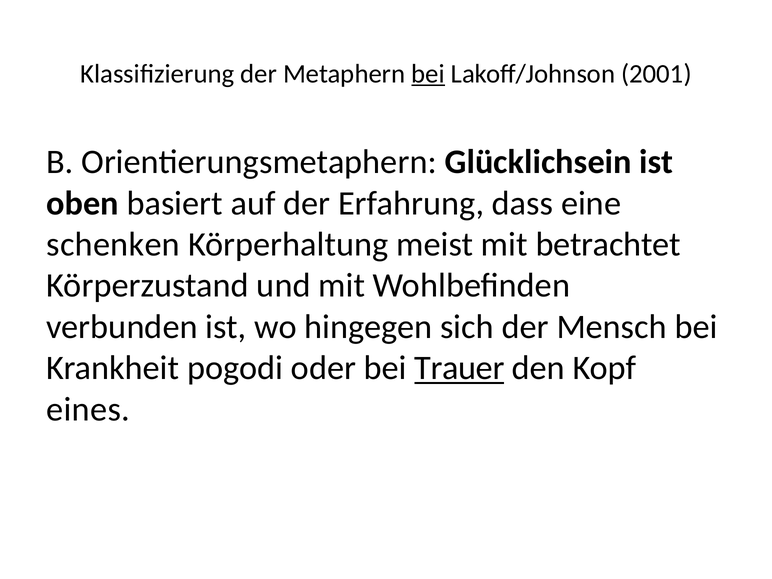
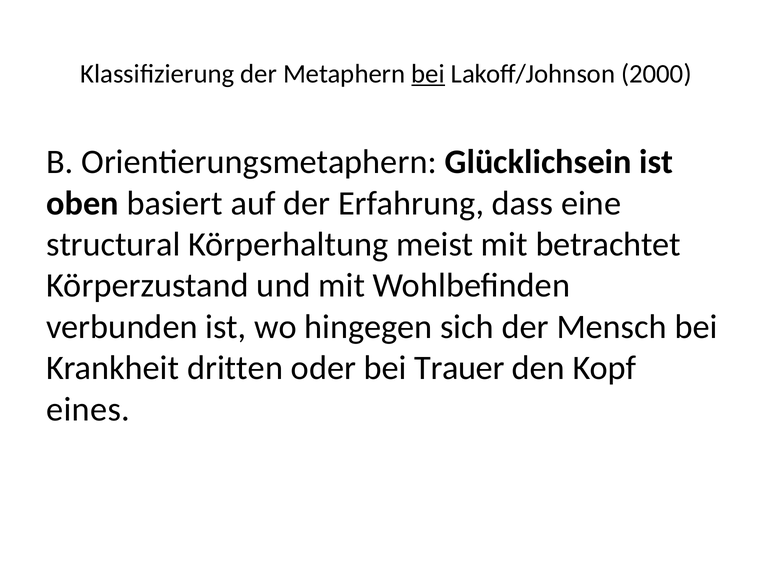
2001: 2001 -> 2000 (656, 74)
schenken: schenken -> structural (113, 244)
pogodi: pogodi -> dritten (235, 368)
Trauer underline: present -> none (459, 368)
